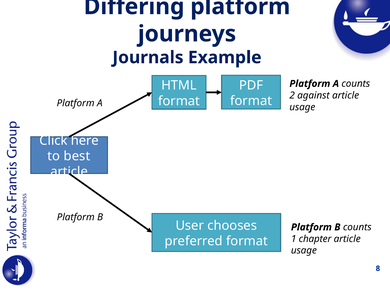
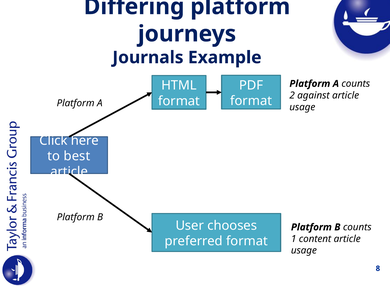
chapter: chapter -> content (315, 239)
